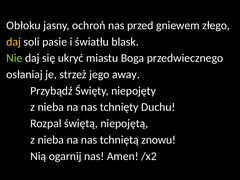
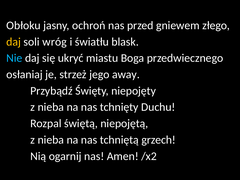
pasie: pasie -> wróg (55, 42)
Nie colour: light green -> light blue (14, 58)
znowu: znowu -> grzech (159, 140)
